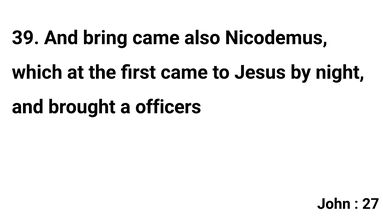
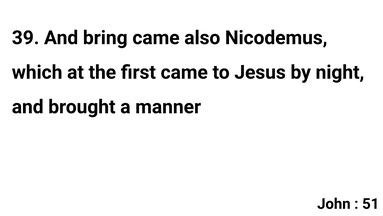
officers: officers -> manner (168, 107)
27: 27 -> 51 (371, 203)
